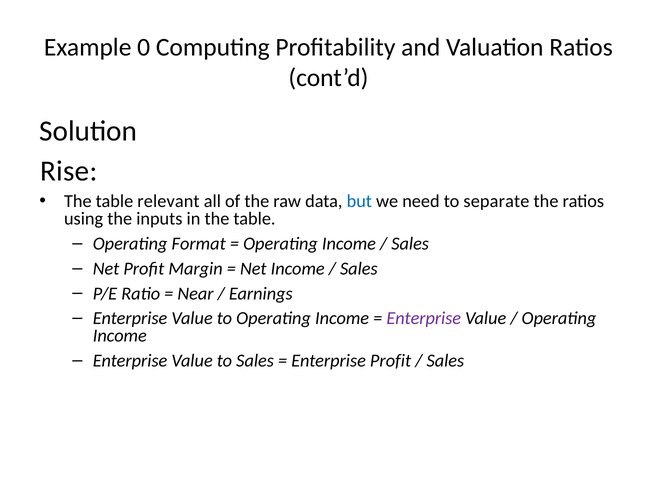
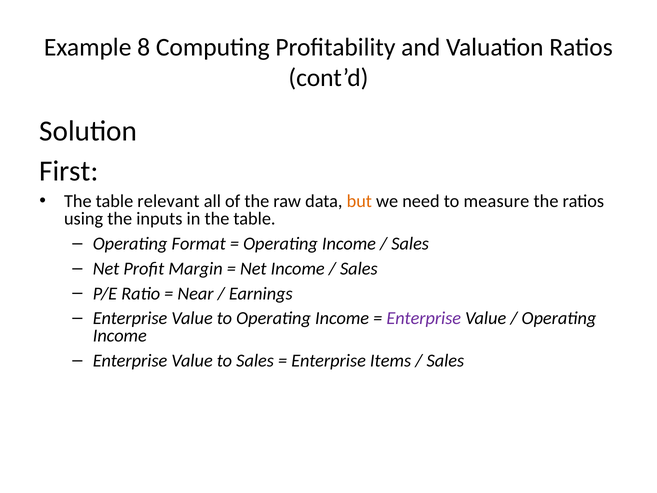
0: 0 -> 8 (144, 47)
Rise: Rise -> First (69, 171)
but colour: blue -> orange (359, 201)
separate: separate -> measure (496, 201)
Enterprise Profit: Profit -> Items (391, 361)
